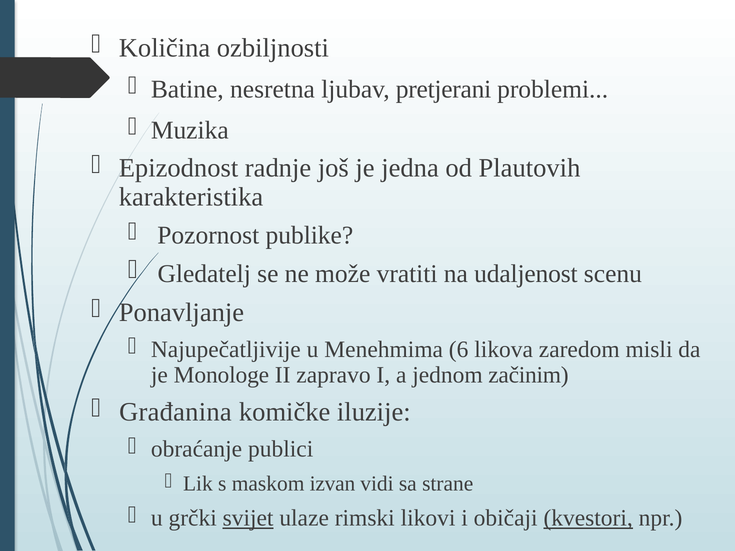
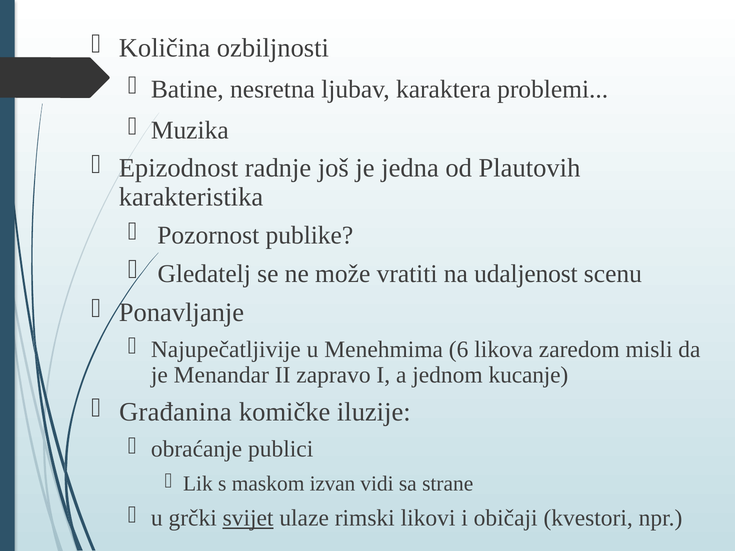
pretjerani: pretjerani -> karaktera (443, 90)
Monologe: Monologe -> Menandar (221, 375)
začinim: začinim -> kucanje (528, 375)
kvestori underline: present -> none (588, 518)
